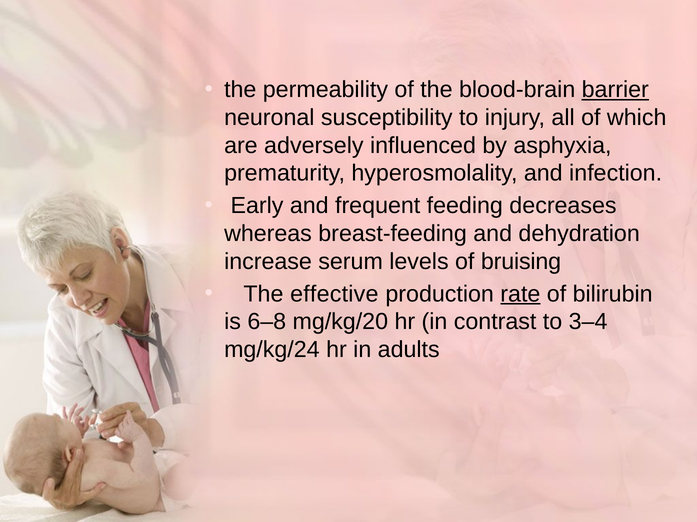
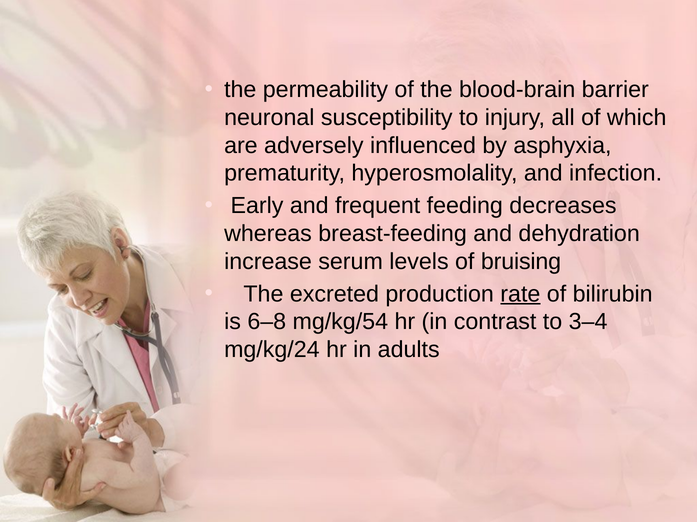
barrier underline: present -> none (615, 90)
effective: effective -> excreted (334, 294)
mg/kg/20: mg/kg/20 -> mg/kg/54 (340, 322)
